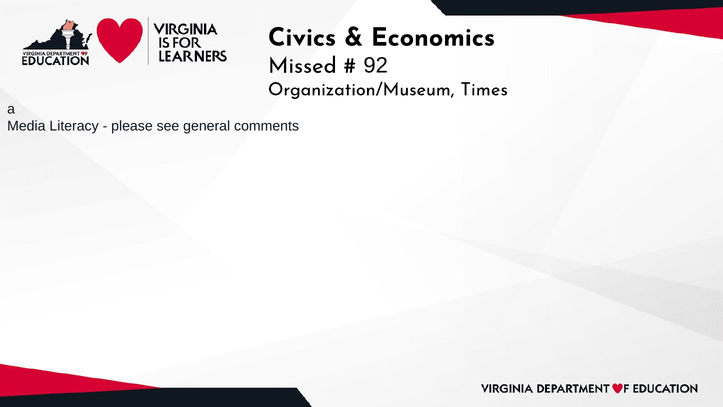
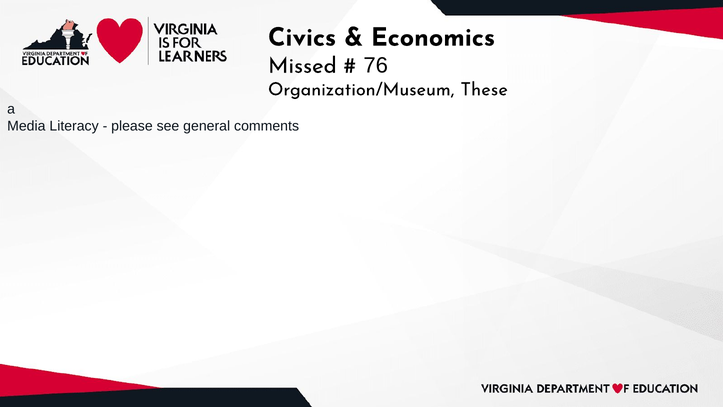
92: 92 -> 76 (376, 65)
Times: Times -> These (484, 89)
